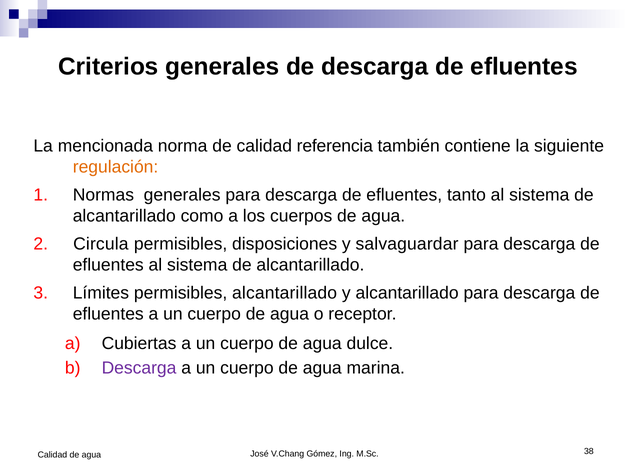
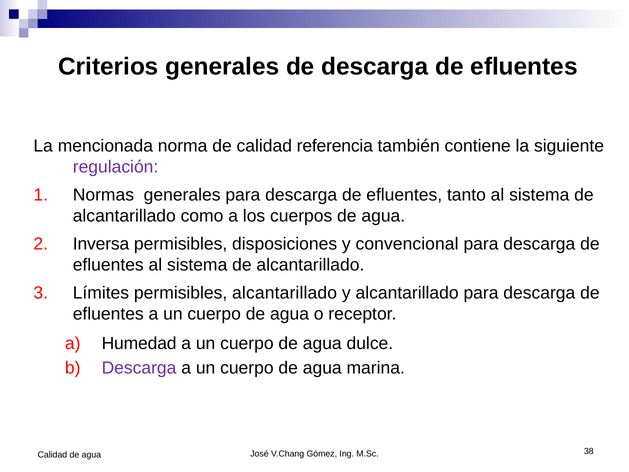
regulación colour: orange -> purple (116, 167)
Circula: Circula -> Inversa (101, 244)
salvaguardar: salvaguardar -> convencional (407, 244)
Cubiertas: Cubiertas -> Humedad (139, 343)
